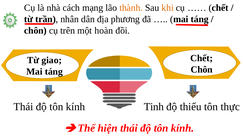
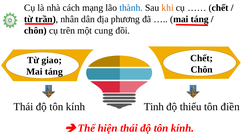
thành colour: orange -> blue (131, 8)
hoàn: hoàn -> cung (104, 30)
thực: thực -> điền (230, 106)
